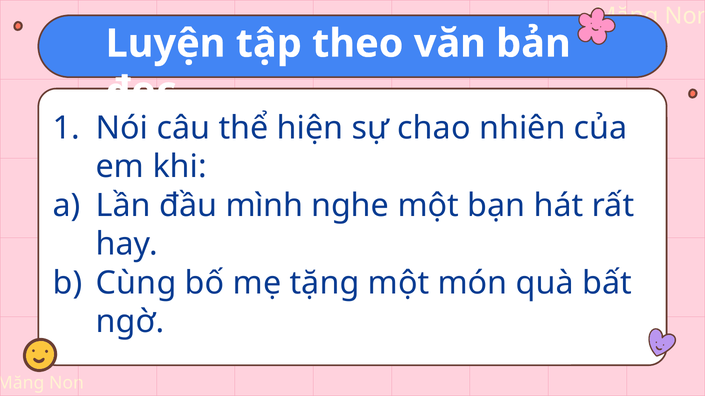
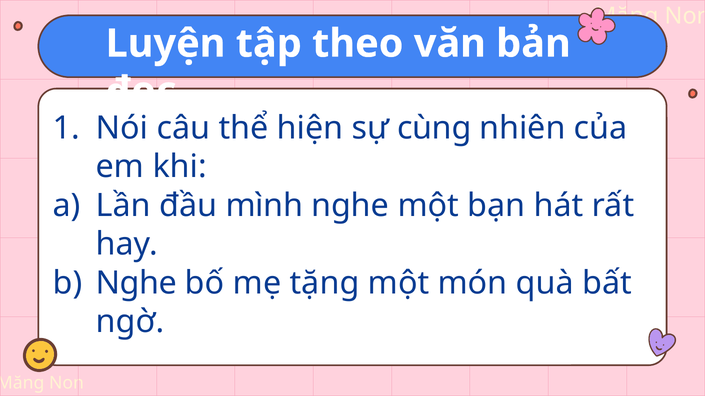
chao: chao -> cùng (434, 128)
Cùng: Cùng -> Nghe (136, 283)
